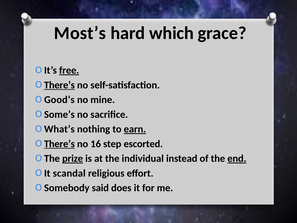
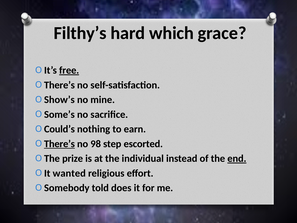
Most’s: Most’s -> Filthy’s (80, 33)
There’s underline: present -> none (59, 85)
Good’s: Good’s -> Show’s (59, 100)
What’s: What’s -> Could’s (59, 129)
earn underline: present -> none (135, 129)
16: 16 -> 98 (96, 144)
prize underline: present -> none (73, 158)
scandal: scandal -> wanted (69, 173)
said: said -> told (100, 188)
